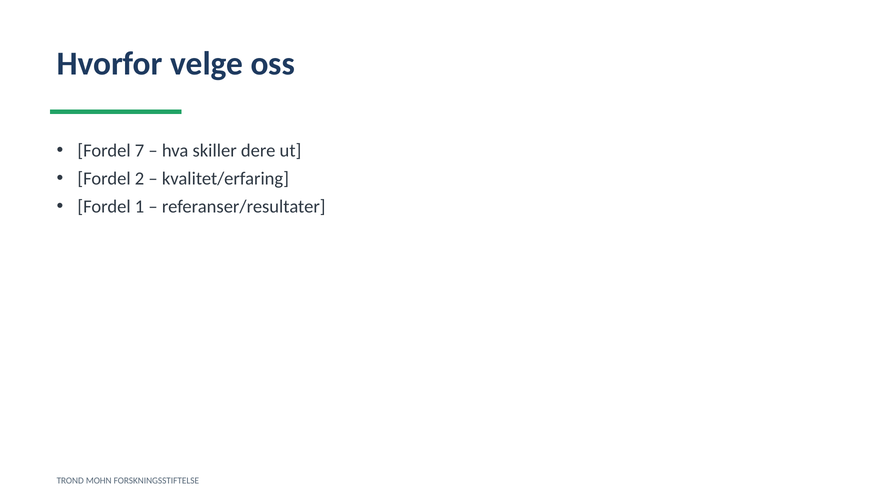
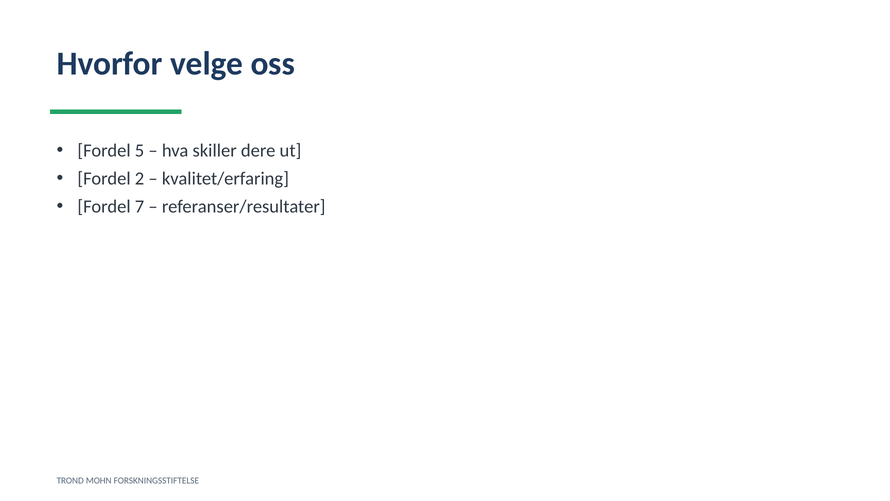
7: 7 -> 5 (140, 151)
1: 1 -> 7 (140, 206)
